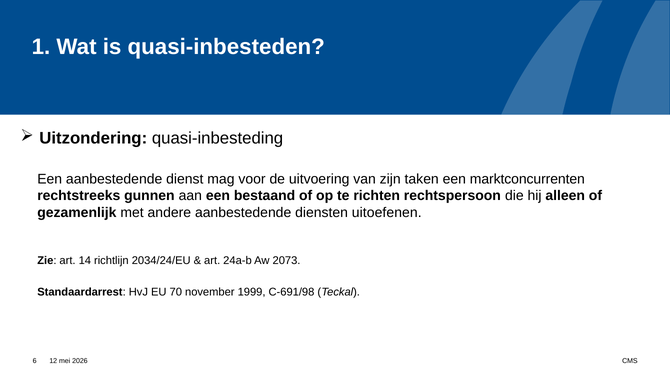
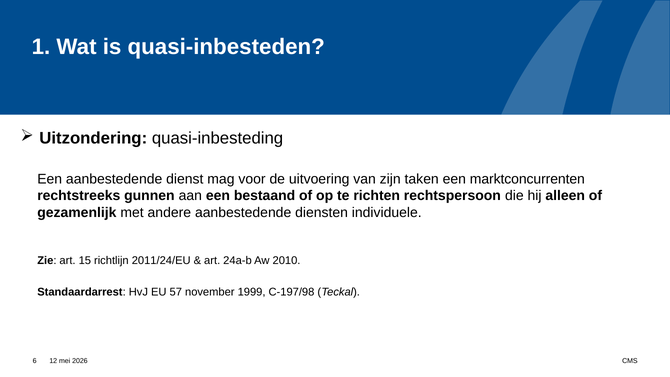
uitoefenen: uitoefenen -> individuele (387, 212)
14: 14 -> 15 (85, 261)
2034/24/EU: 2034/24/EU -> 2011/24/EU (161, 261)
2073: 2073 -> 2010 (287, 261)
70: 70 -> 57 (176, 292)
C-691/98: C-691/98 -> C-197/98 (291, 292)
